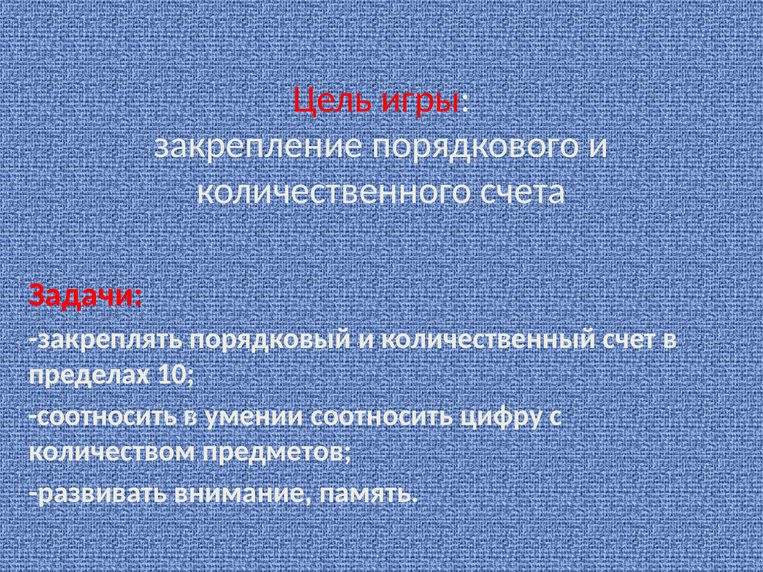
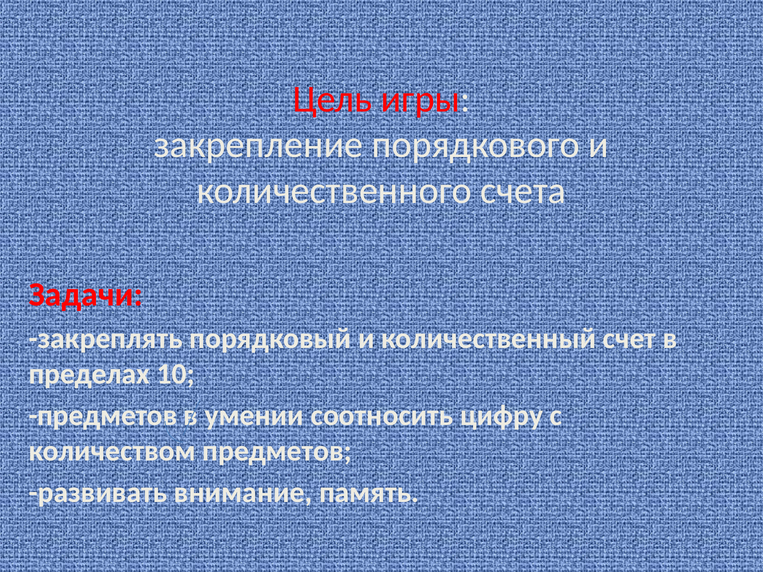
соотносить: соотносить -> предметов (103, 415)
